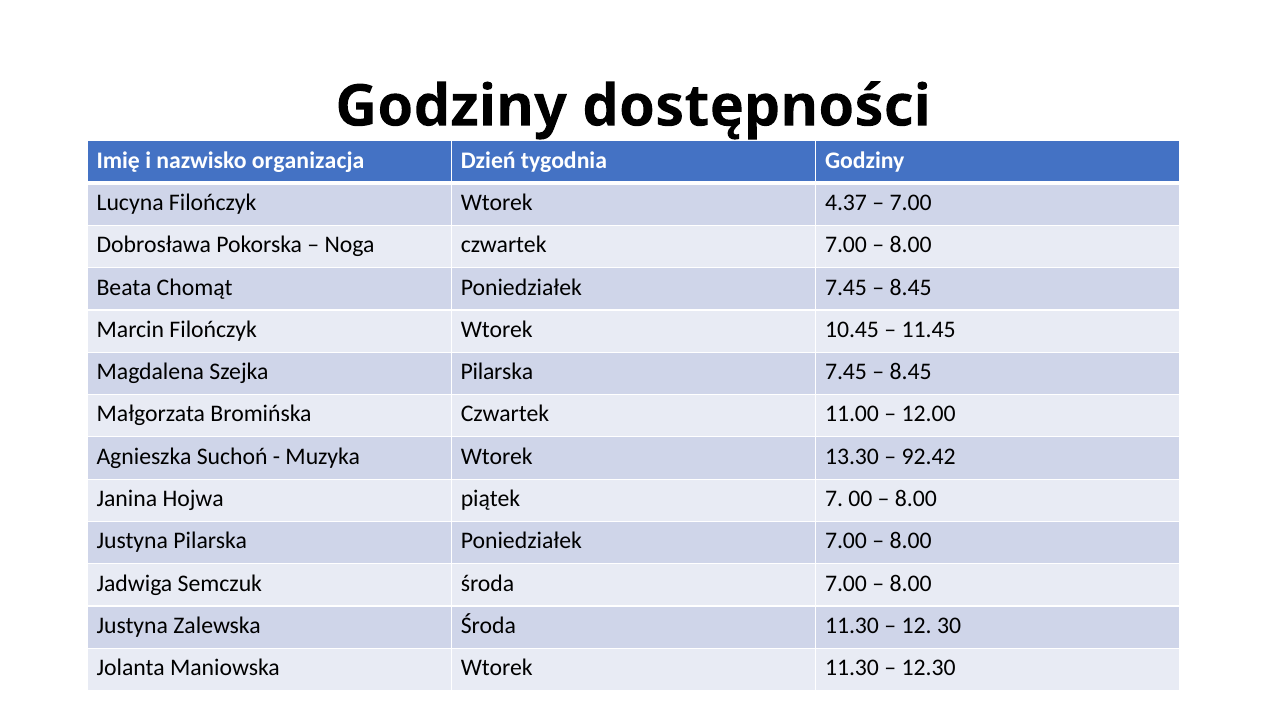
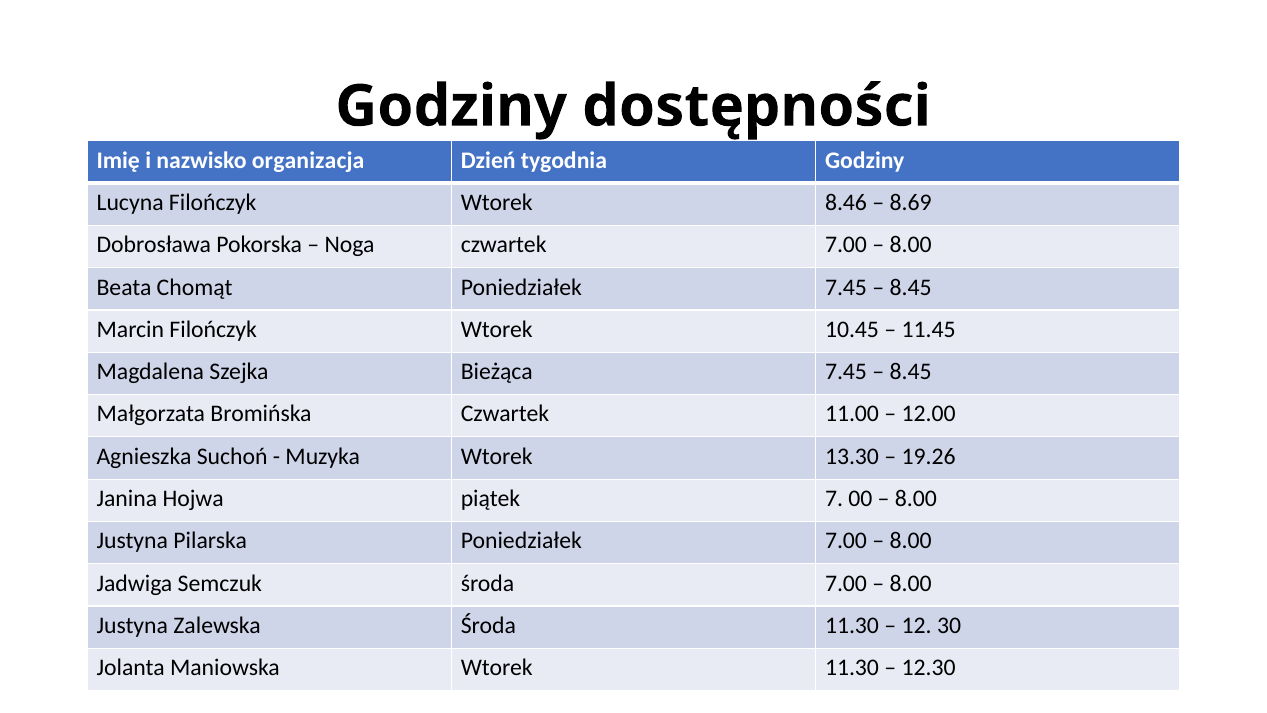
4.37: 4.37 -> 8.46 (846, 203)
7.00: 7.00 -> 8.69 (911, 203)
Szejka Pilarska: Pilarska -> Bieżąca (497, 372)
92.42: 92.42 -> 19.26 (929, 456)
